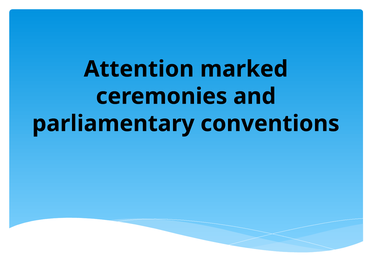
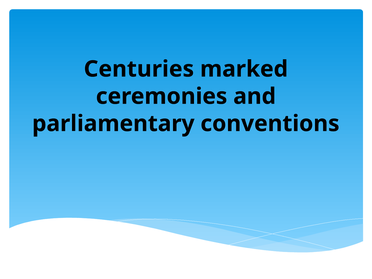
Attention: Attention -> Centuries (139, 69)
